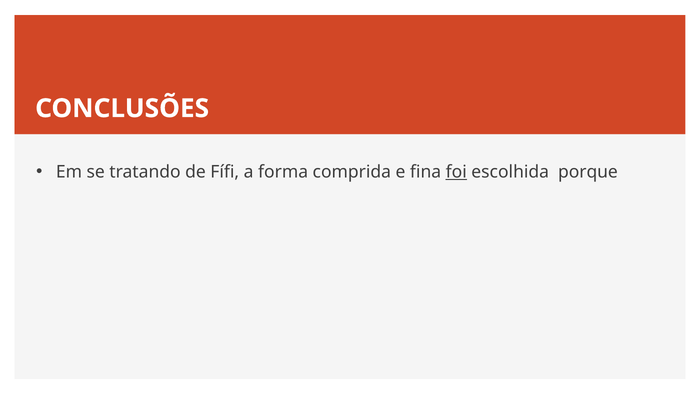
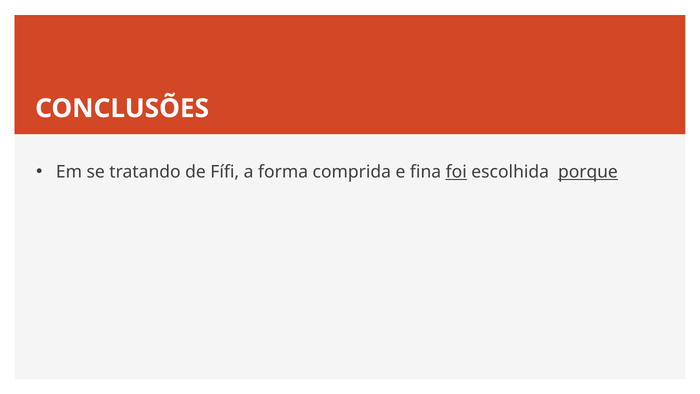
porque underline: none -> present (588, 172)
